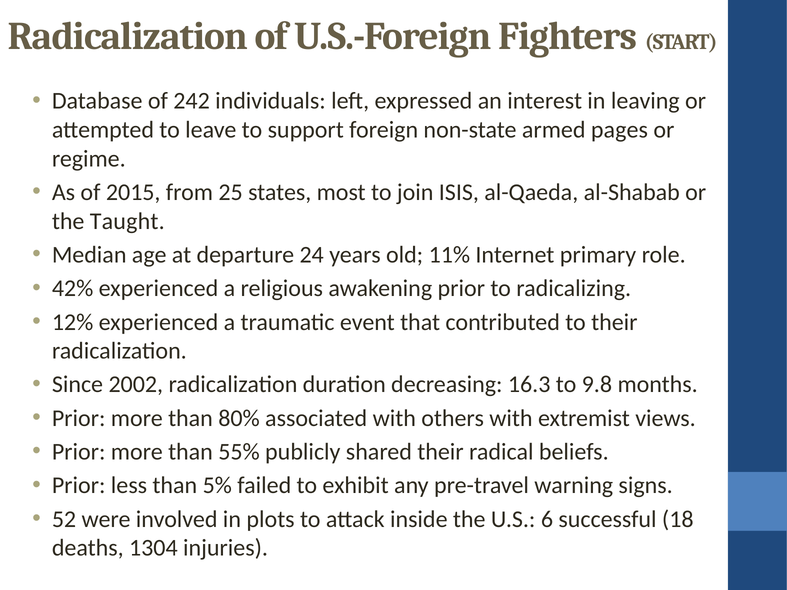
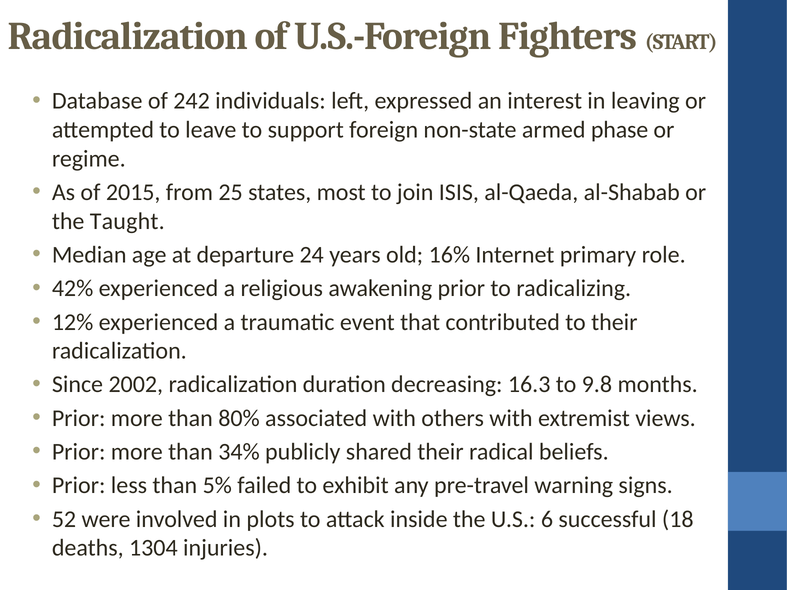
pages: pages -> phase (620, 130)
11%: 11% -> 16% (449, 255)
55%: 55% -> 34% (239, 452)
